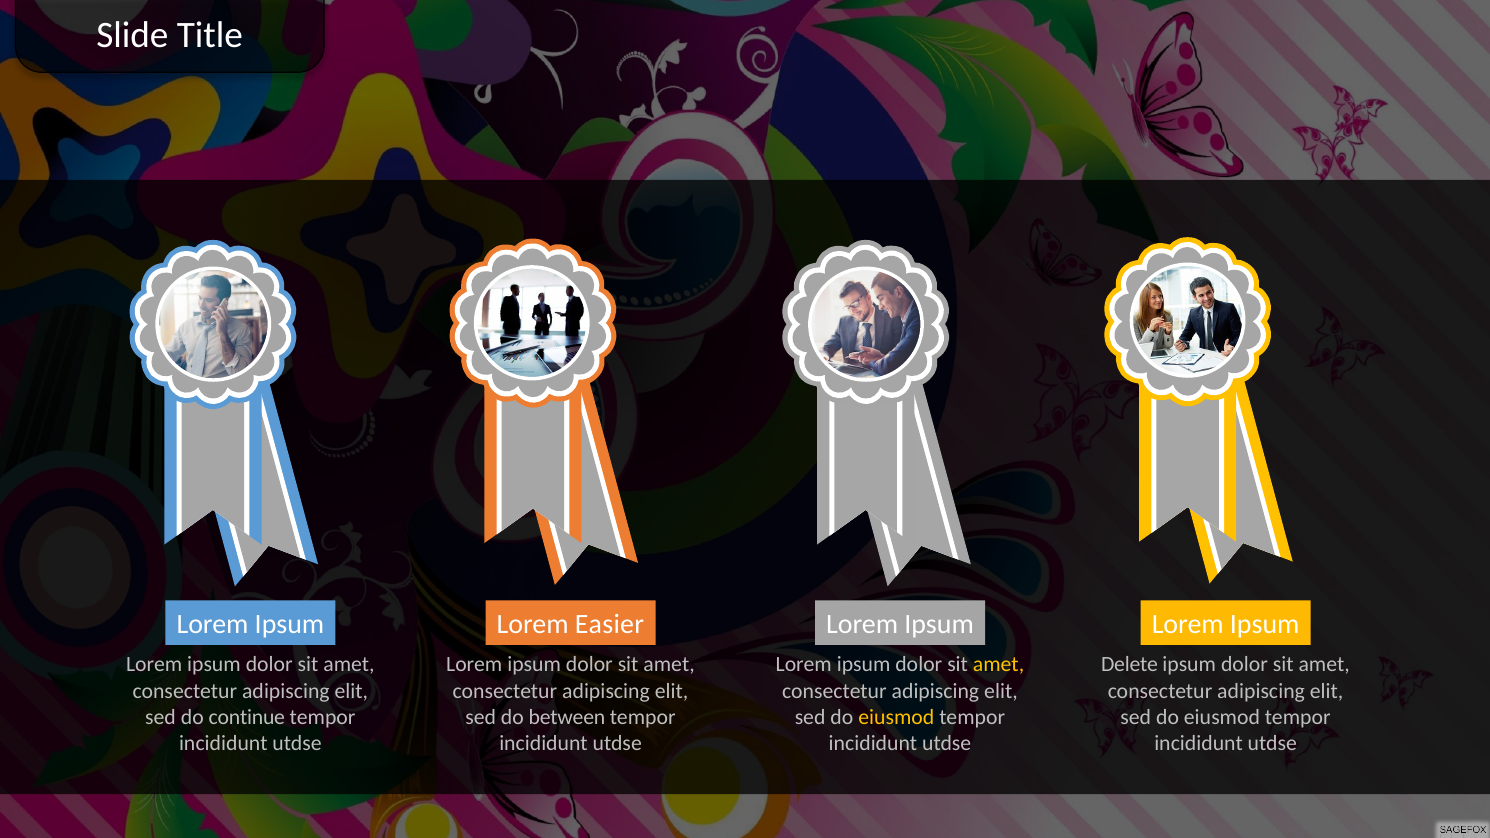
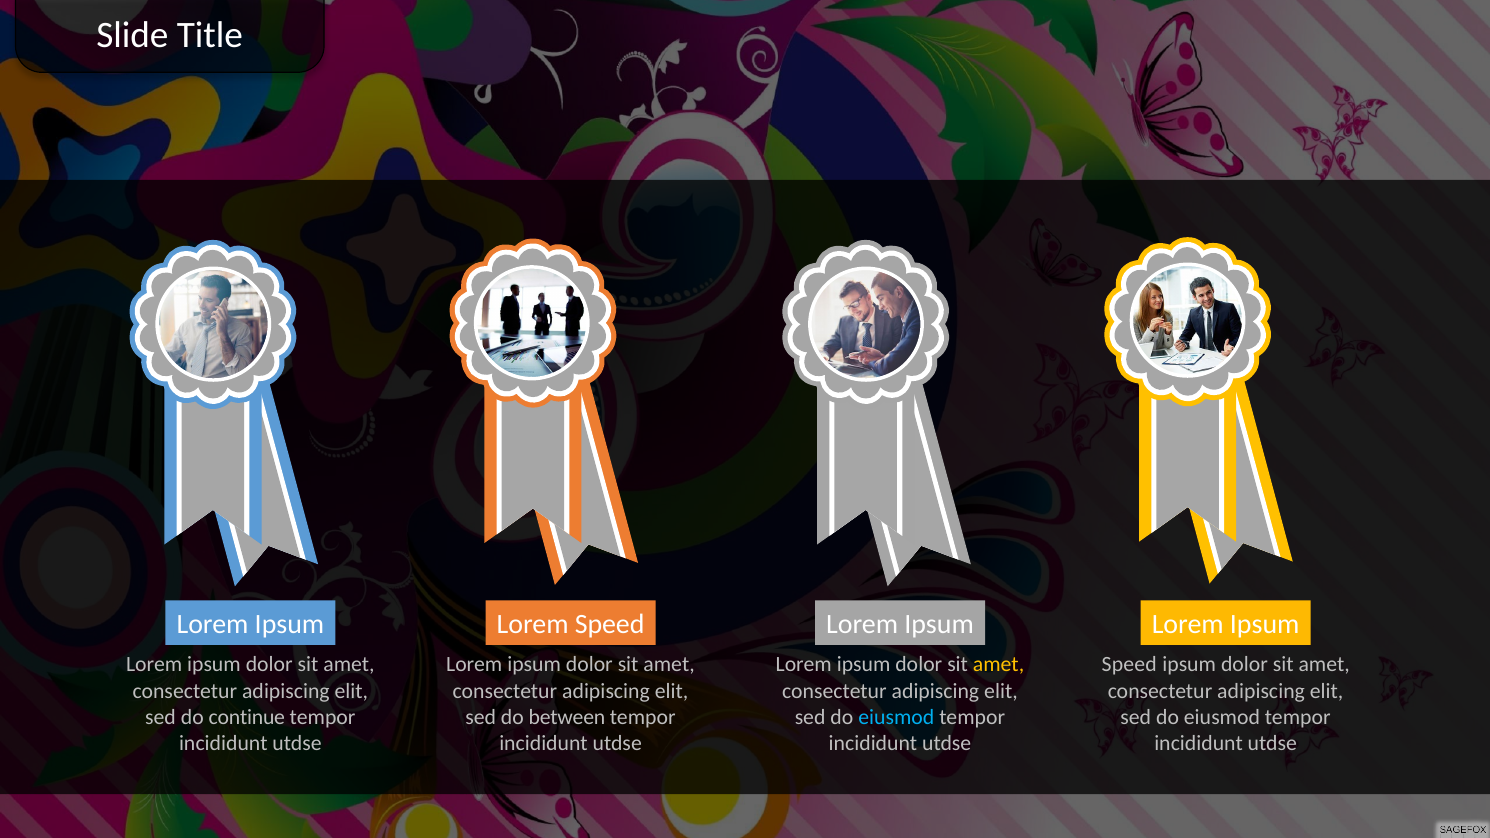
Lorem Easier: Easier -> Speed (610, 625)
Delete: Delete -> Speed (1129, 665)
eiusmod colour: yellow -> light blue (896, 717)
